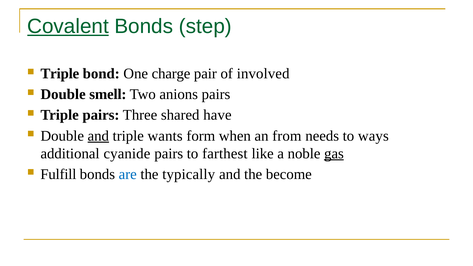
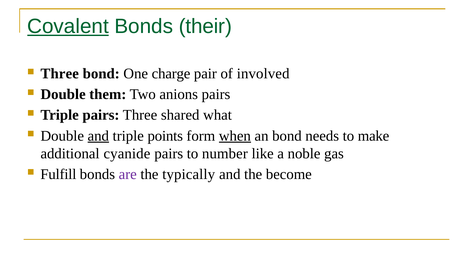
step: step -> their (205, 26)
Triple: Triple -> Three (60, 74)
smell: smell -> them (108, 94)
have: have -> what (218, 115)
wants: wants -> points (165, 136)
when underline: none -> present (235, 136)
an from: from -> bond (287, 136)
ways: ways -> make (374, 136)
farthest: farthest -> number (225, 154)
gas underline: present -> none (334, 154)
are colour: blue -> purple (128, 174)
